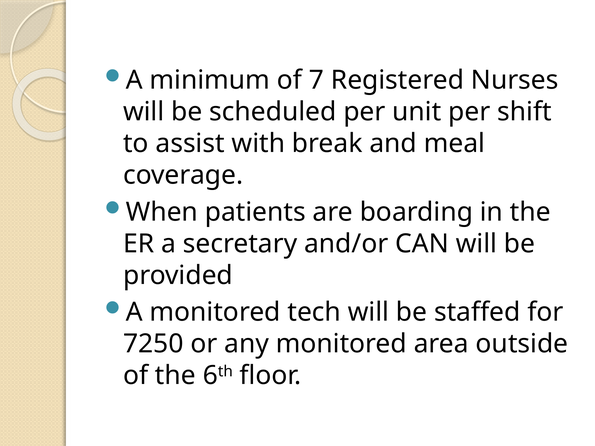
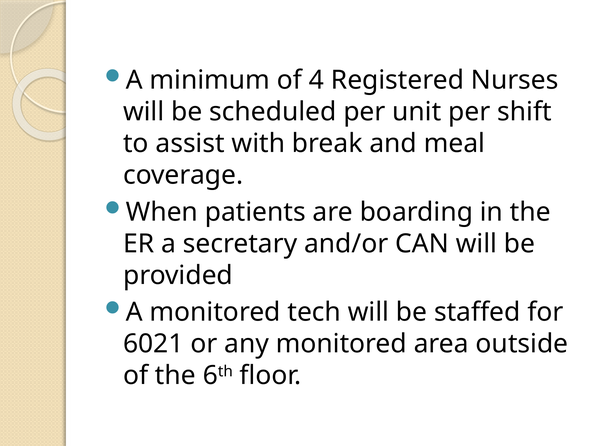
7: 7 -> 4 (316, 80)
7250: 7250 -> 6021 (153, 344)
